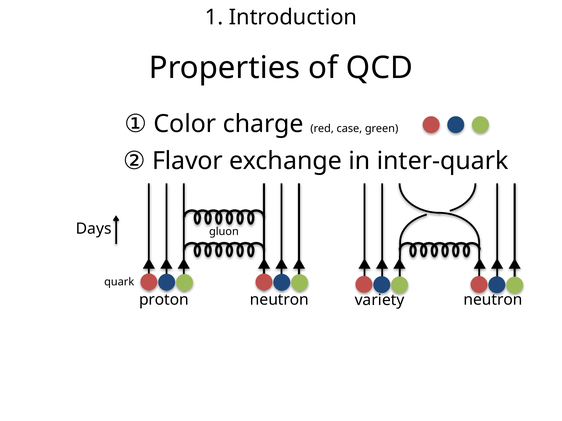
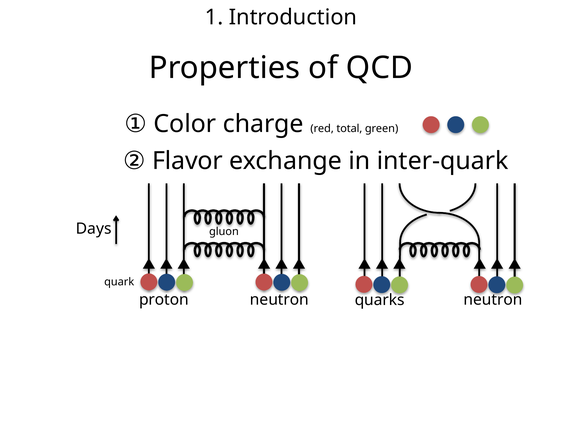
case: case -> total (349, 129)
variety: variety -> quarks (380, 300)
